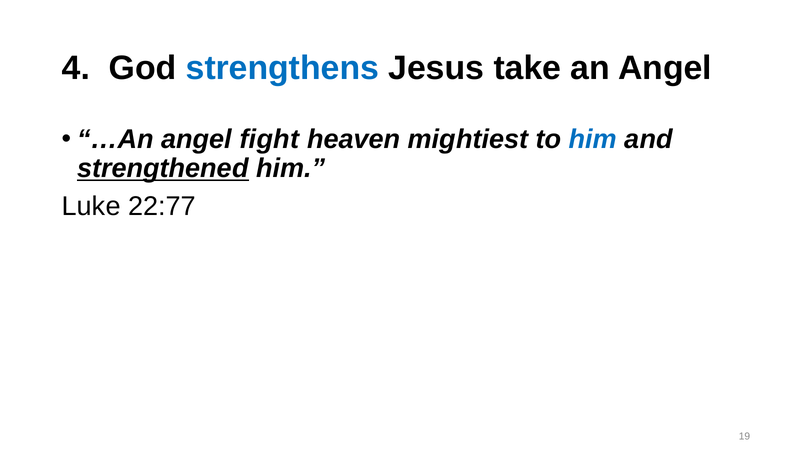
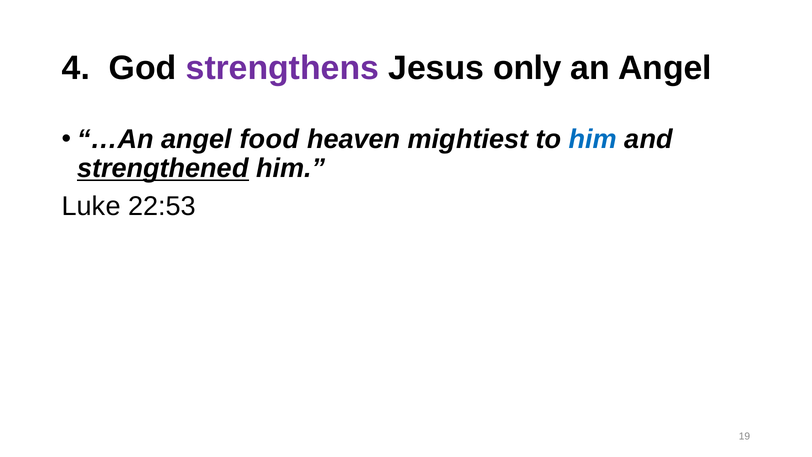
strengthens colour: blue -> purple (282, 68)
take: take -> only (528, 68)
fight: fight -> food (269, 139)
22:77: 22:77 -> 22:53 (162, 206)
